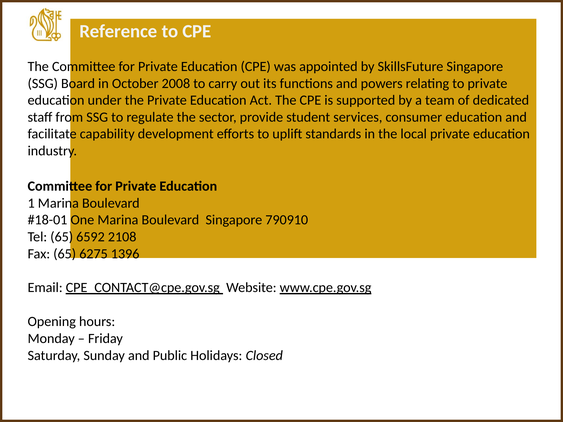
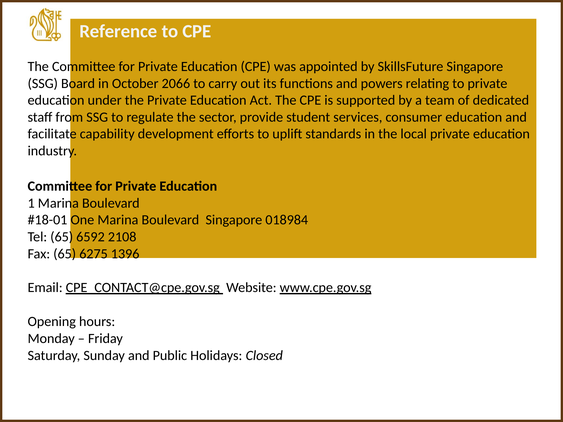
2008: 2008 -> 2066 (176, 83)
790910: 790910 -> 018984 (287, 220)
